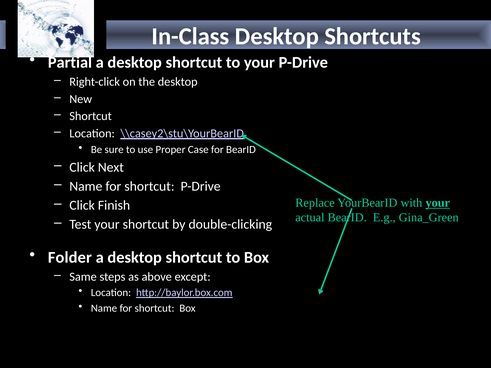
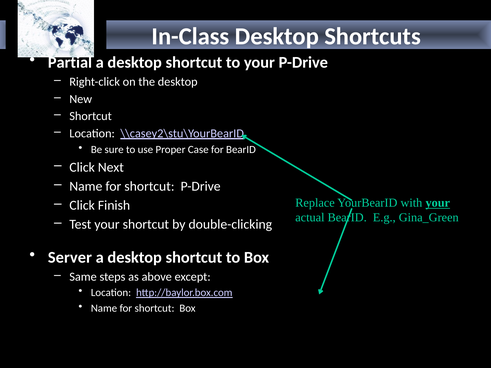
Folder: Folder -> Server (70, 258)
